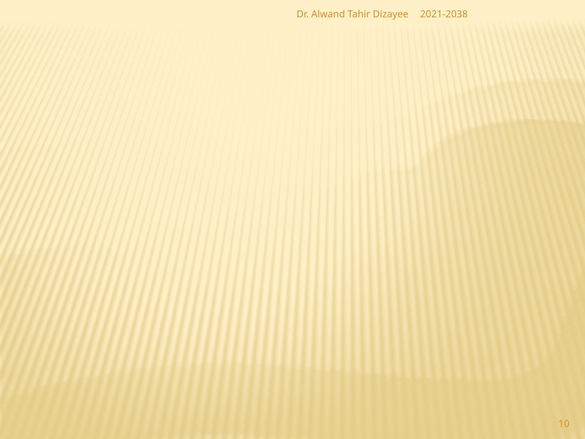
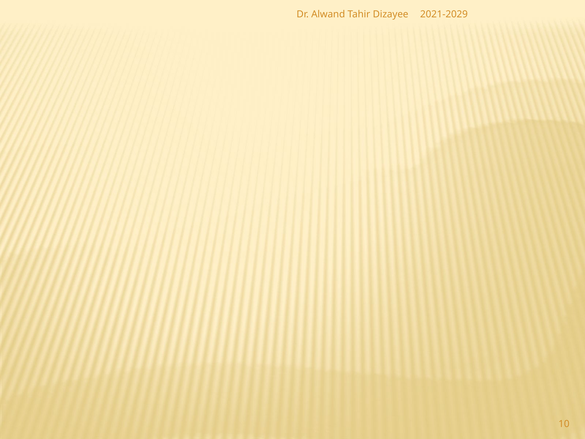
2021-2038: 2021-2038 -> 2021-2029 (444, 14)
